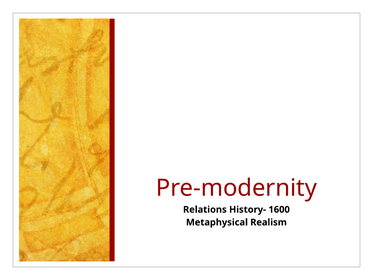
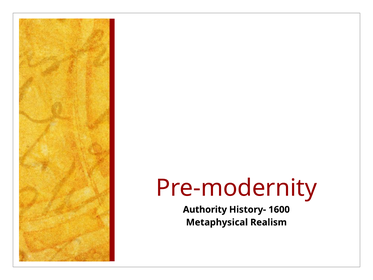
Relations: Relations -> Authority (205, 209)
